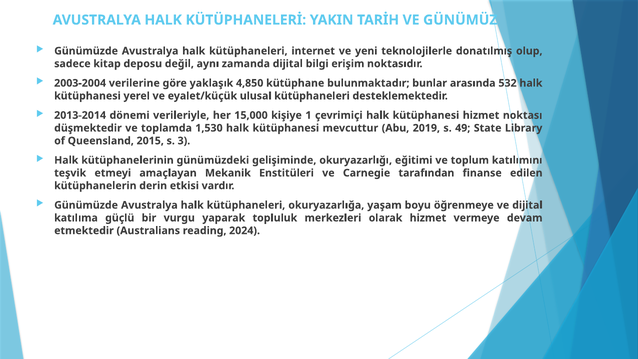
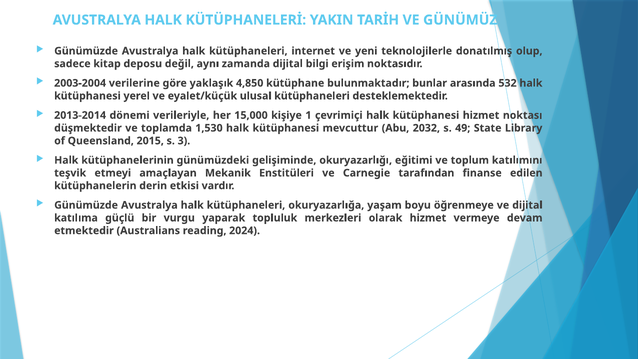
2019: 2019 -> 2032 (426, 128)
